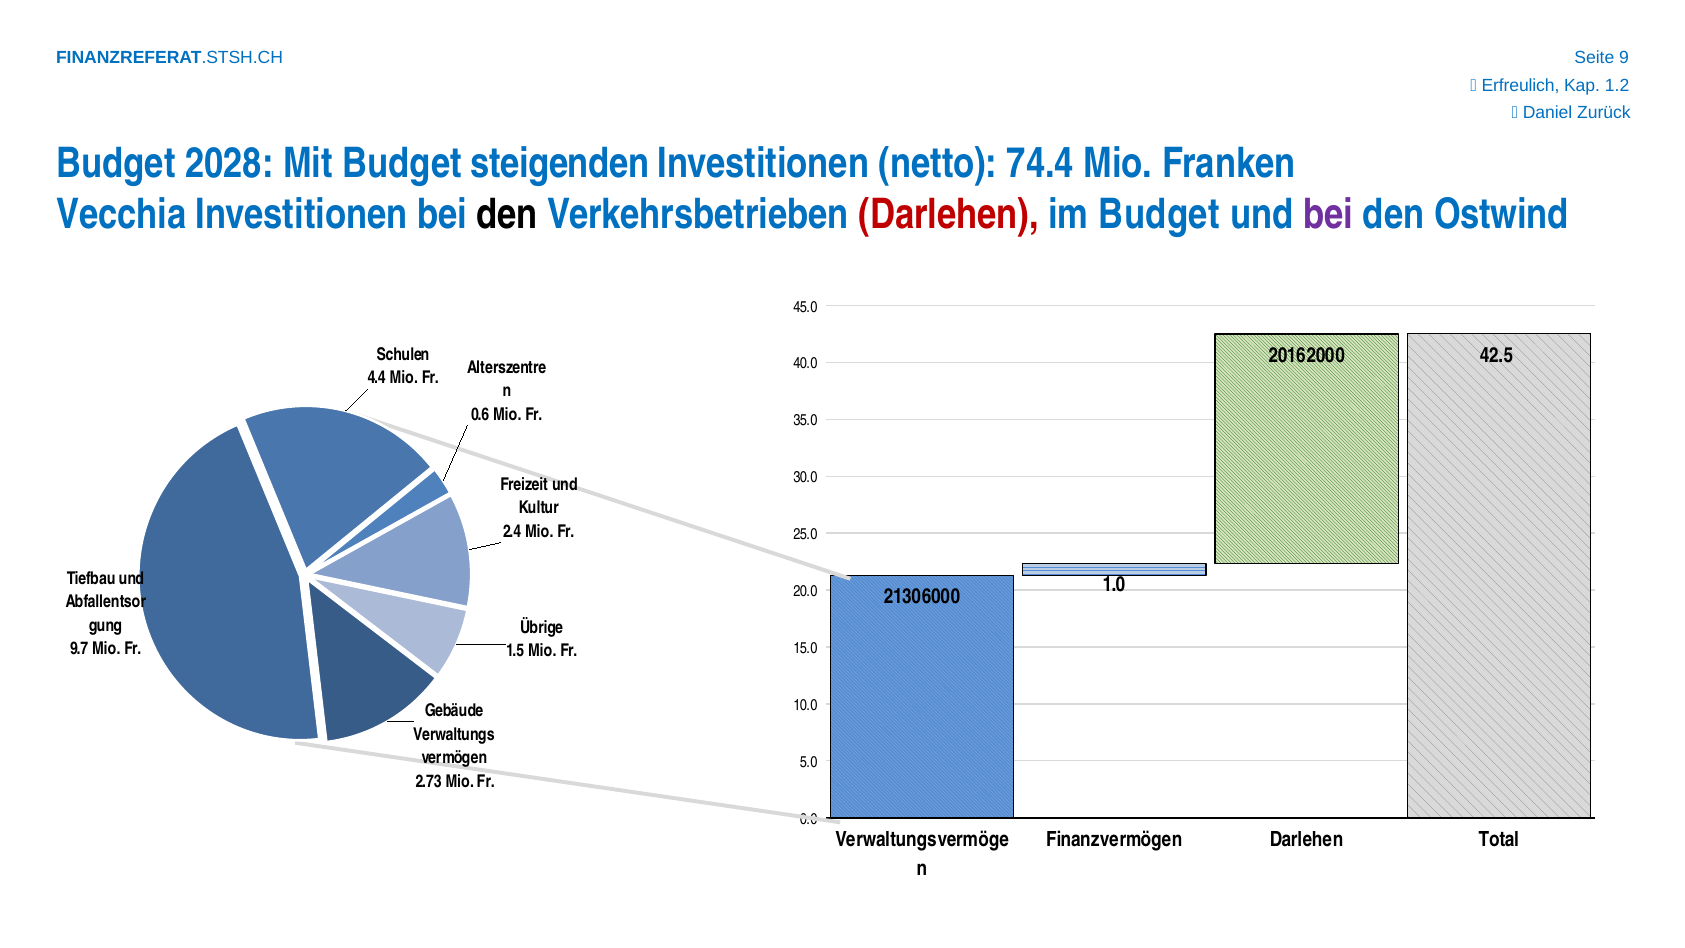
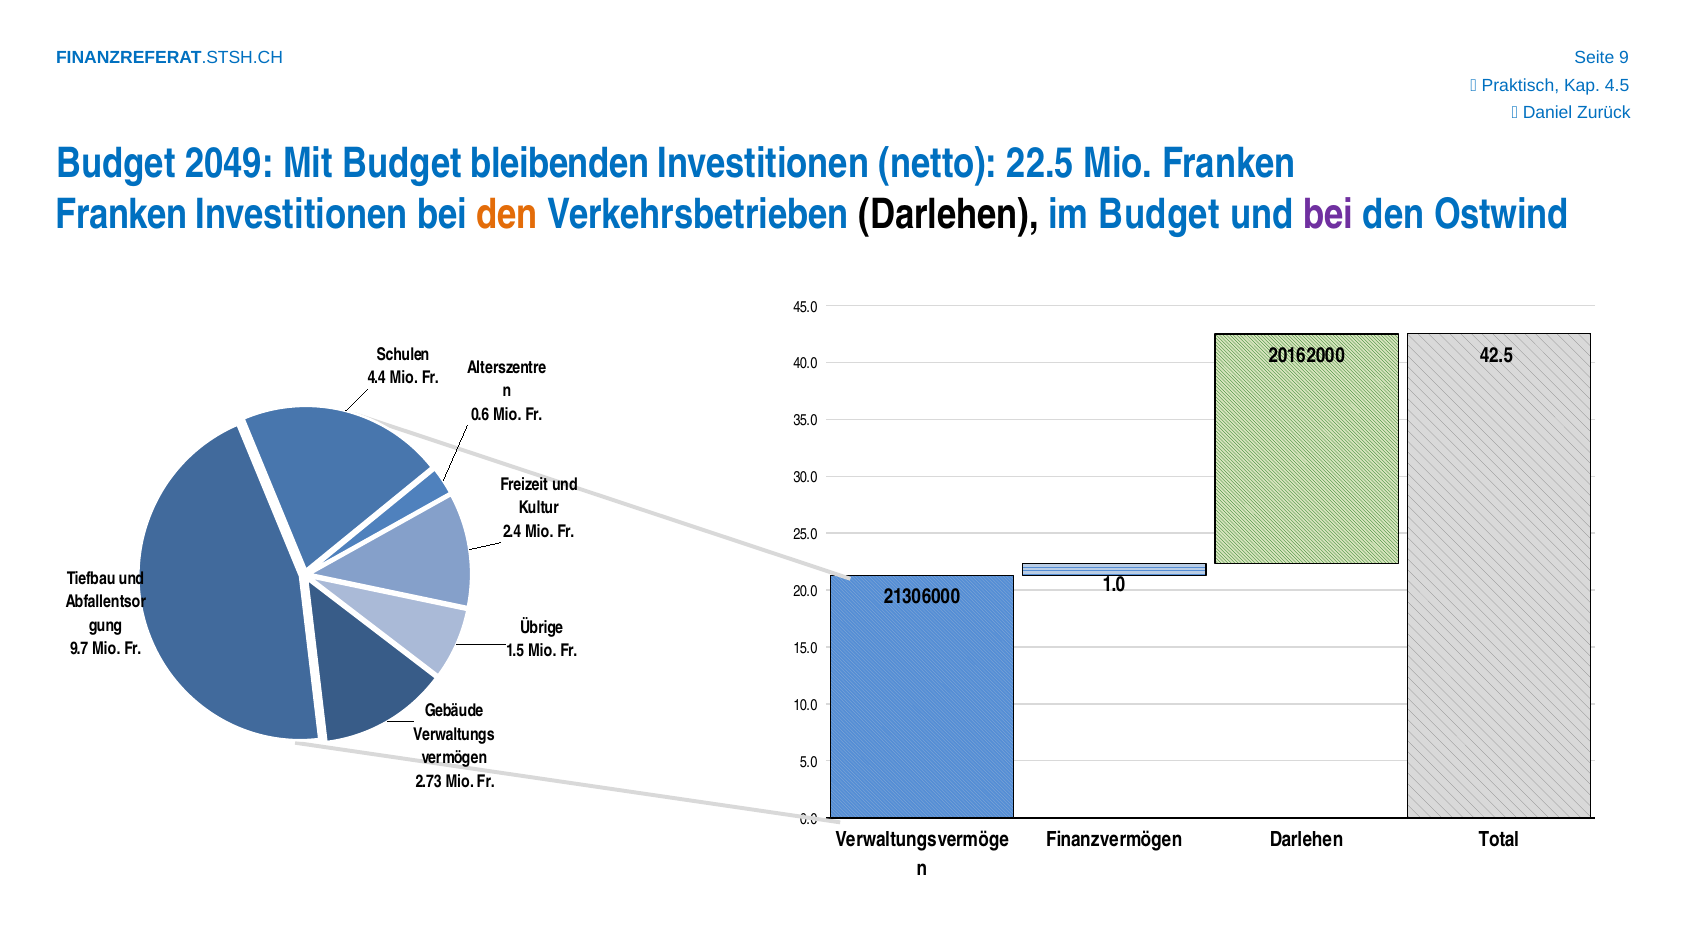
Erfreulich: Erfreulich -> Praktisch (1520, 85)
1.2: 1.2 -> 4.5 (1617, 85)
2028: 2028 -> 2049 (229, 164)
steigenden: steigenden -> bleibenden (560, 164)
74.4: 74.4 -> 22.5 (1040, 164)
Vecchia: Vecchia -> Franken (122, 214)
den colour: black -> orange (507, 214)
Darlehen colour: red -> black (949, 214)
